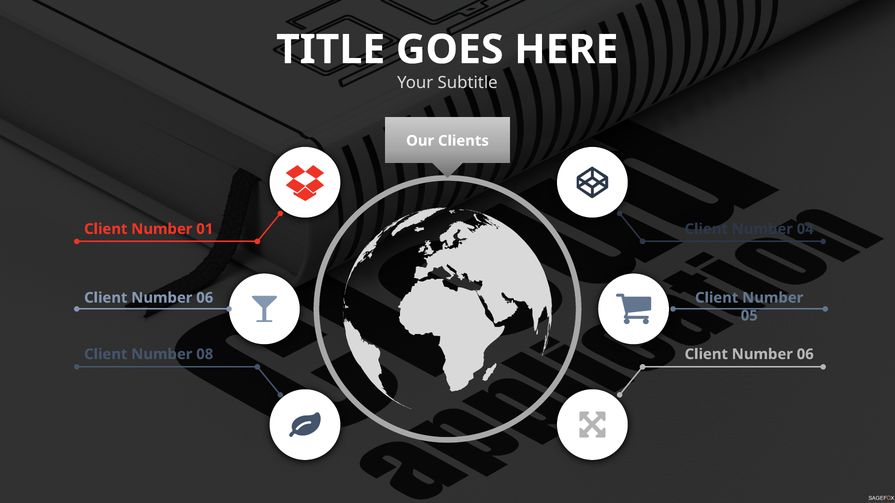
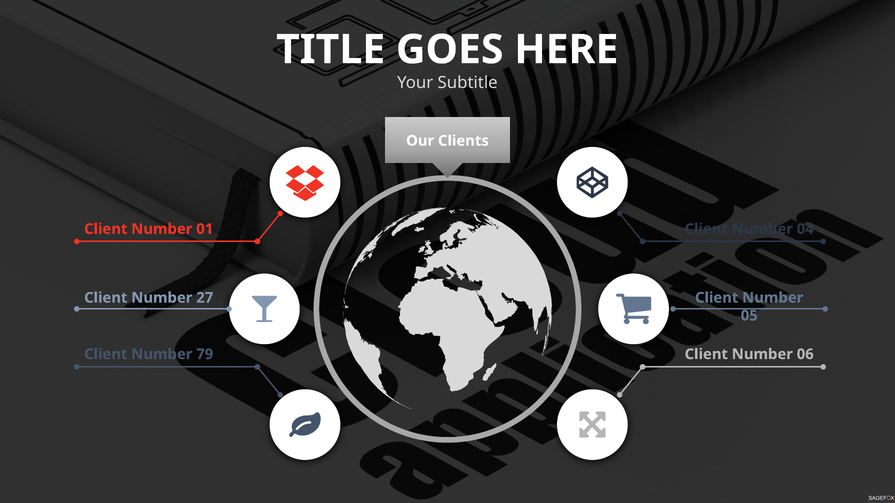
06: 06 -> 27 (205, 298)
08: 08 -> 79 (205, 355)
